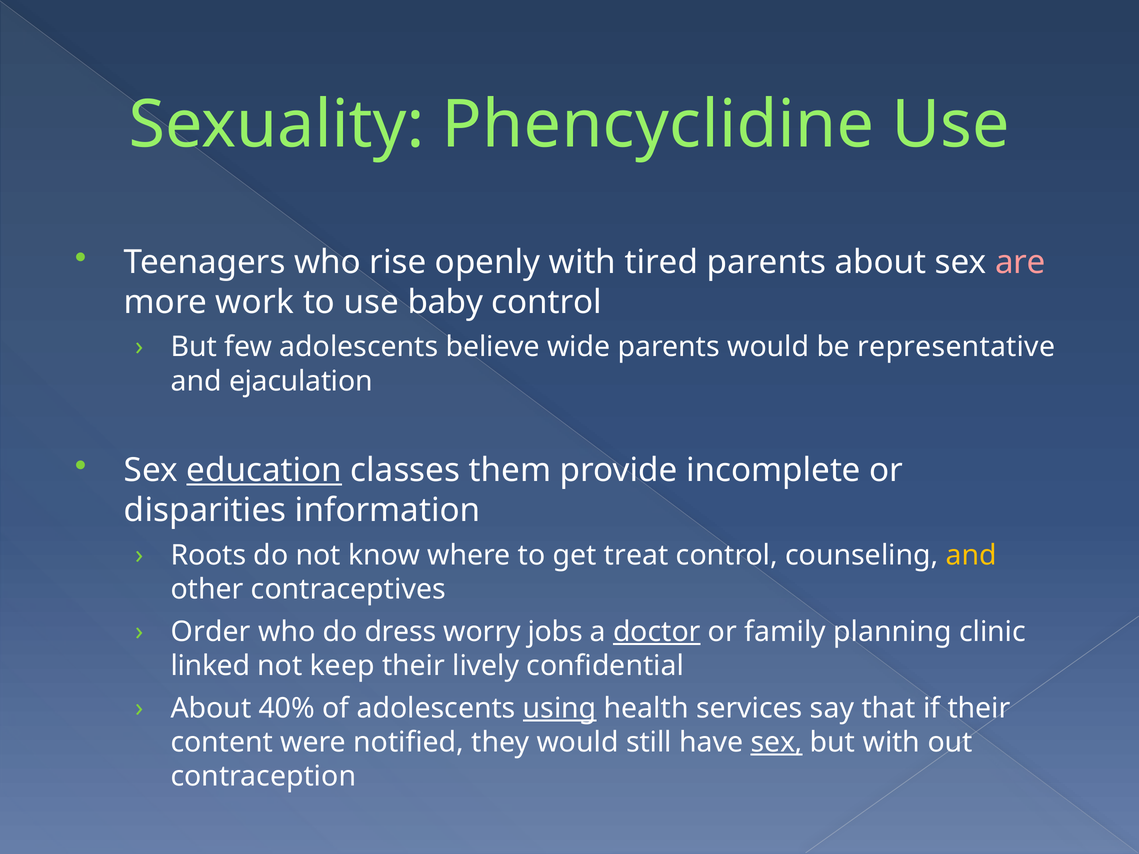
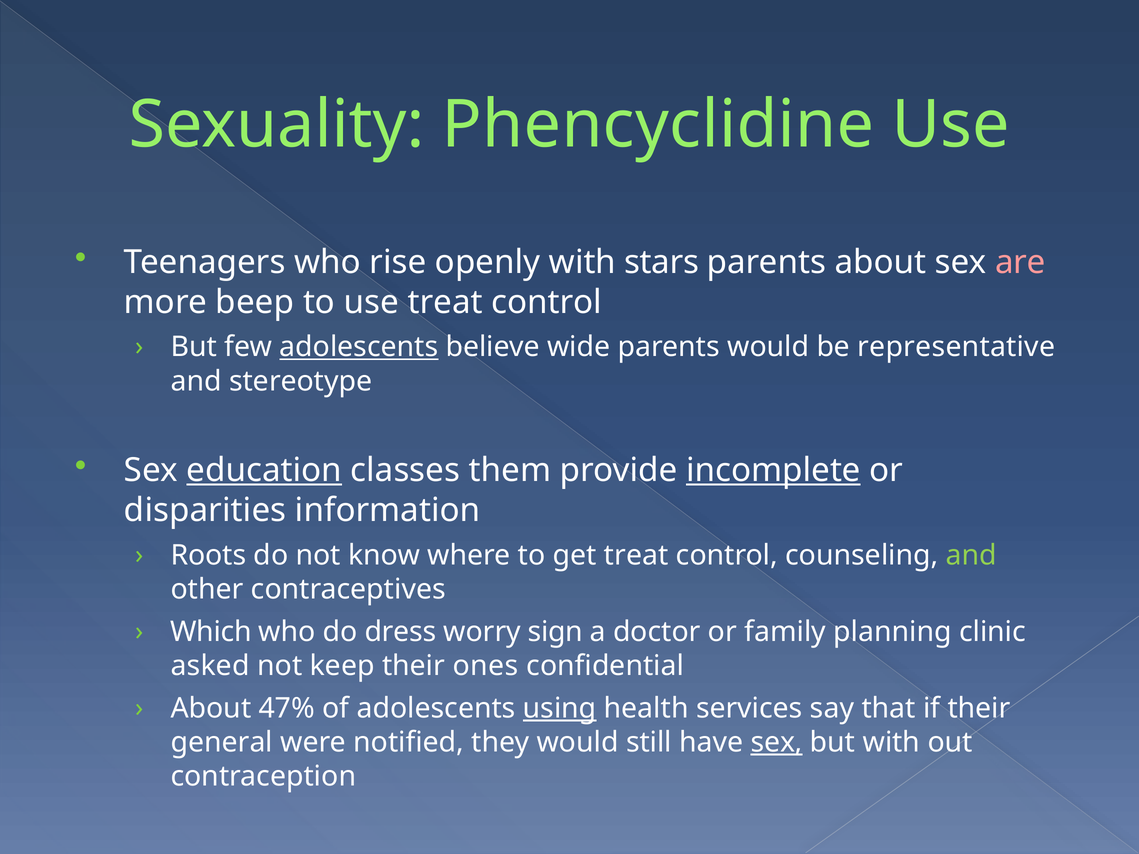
tired: tired -> stars (662, 262)
work: work -> beep (255, 302)
use baby: baby -> treat (445, 302)
adolescents underline: none -> present (359, 347)
ejaculation: ejaculation -> stereotype (301, 381)
incomplete underline: none -> present (773, 471)
and colour: yellow -> light green (971, 555)
Order: Order -> Which (211, 632)
jobs: jobs -> sign (555, 632)
doctor underline: present -> none (657, 632)
linked: linked -> asked (210, 666)
lively: lively -> ones (486, 666)
40%: 40% -> 47% (287, 708)
content: content -> general (222, 743)
